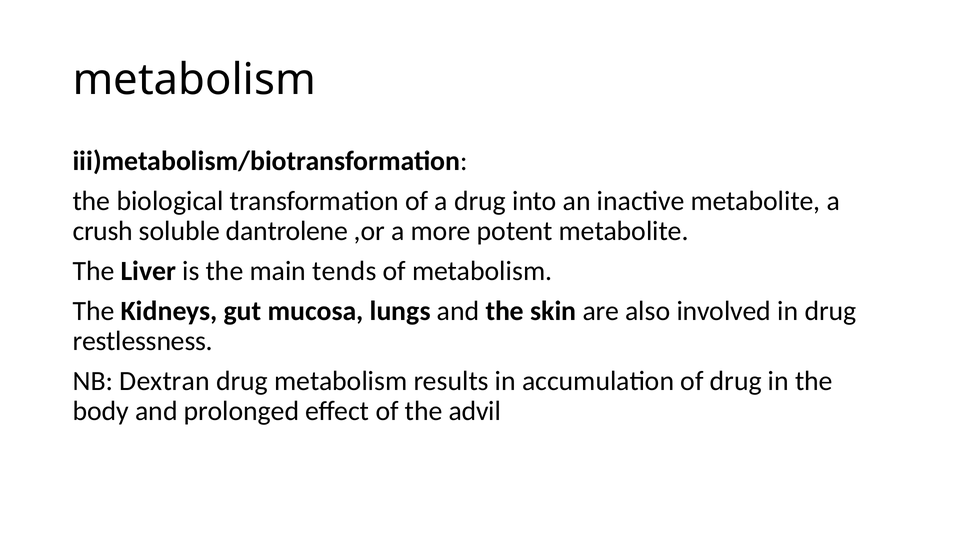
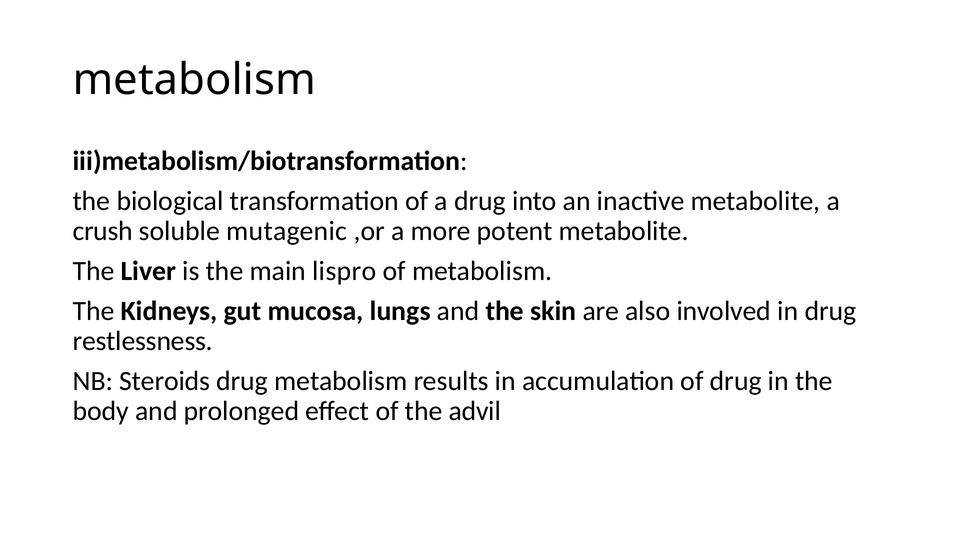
dantrolene: dantrolene -> mutagenic (287, 231)
tends: tends -> lispro (344, 271)
Dextran: Dextran -> Steroids (165, 381)
